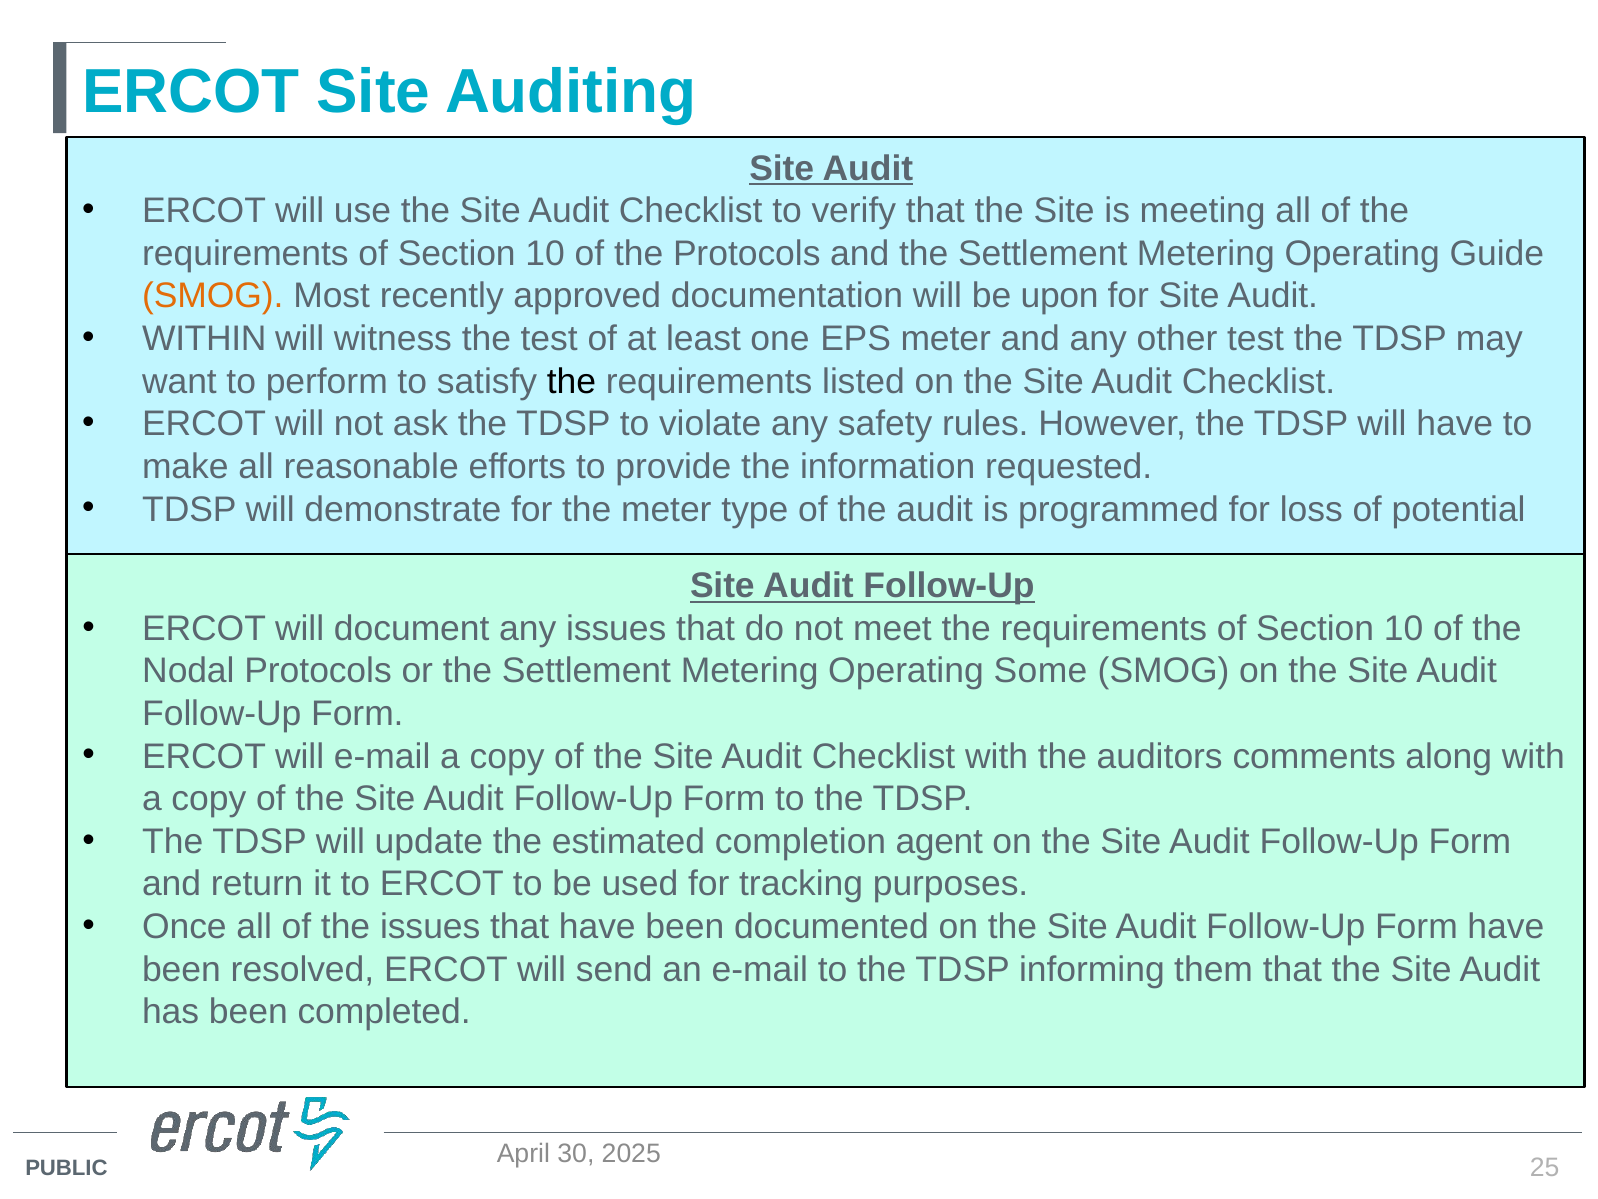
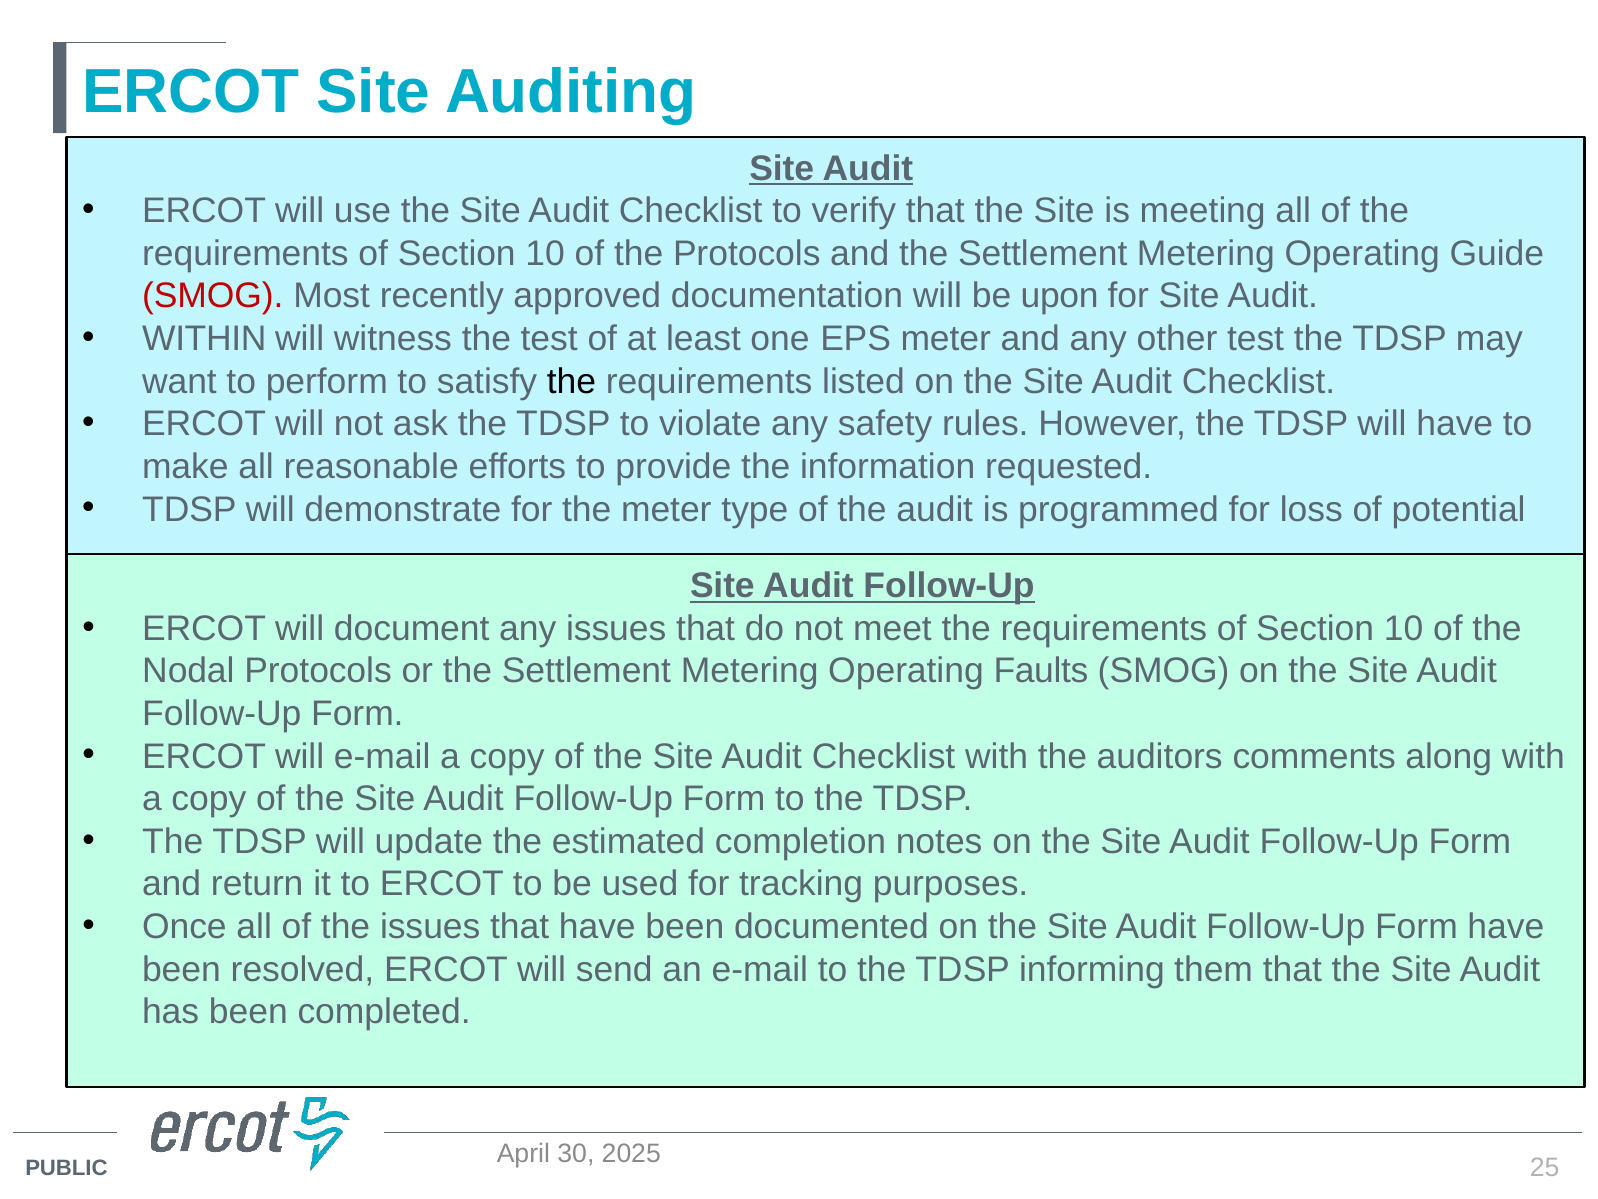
SMOG colour: orange -> red (213, 296)
Some: Some -> Faults (1041, 671)
agent: agent -> notes (939, 841)
